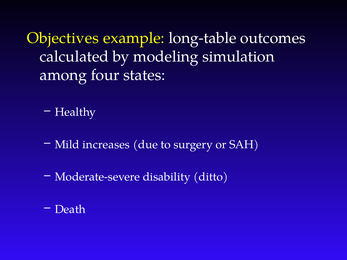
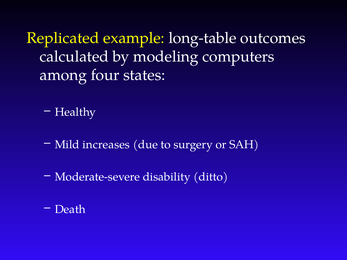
Objectives: Objectives -> Replicated (63, 38)
simulation: simulation -> computers (238, 57)
